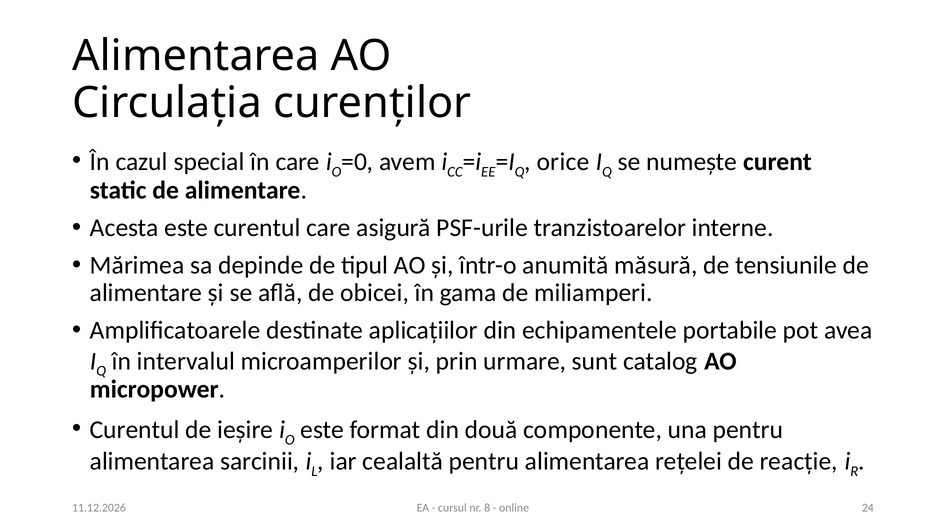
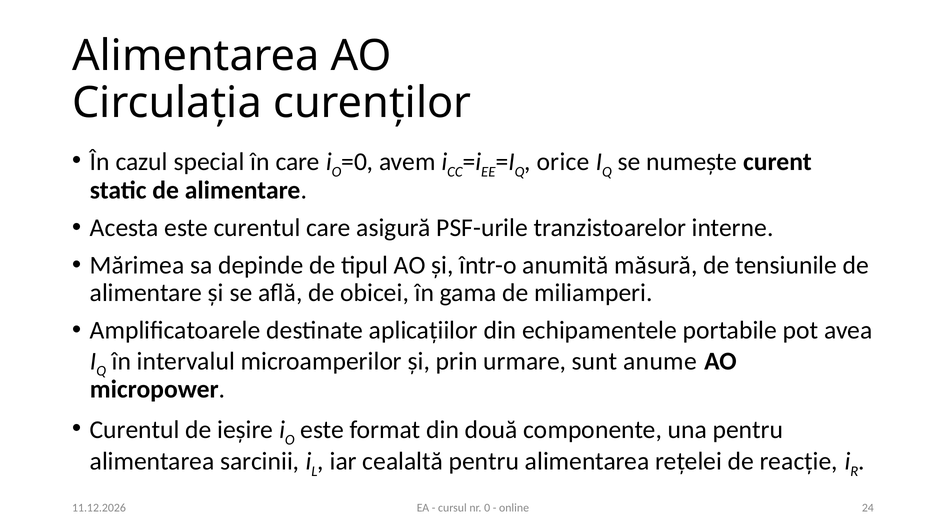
catalog: catalog -> anume (660, 361)
8: 8 -> 0 (487, 508)
